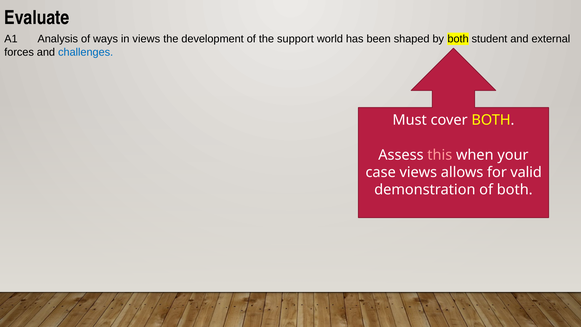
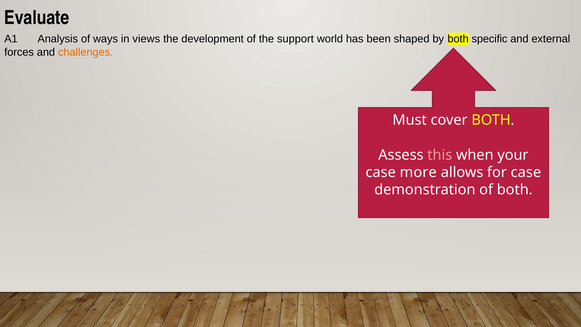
student: student -> specific (490, 39)
challenges colour: blue -> orange (86, 52)
case views: views -> more (418, 172)
for valid: valid -> case (526, 172)
